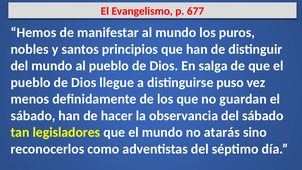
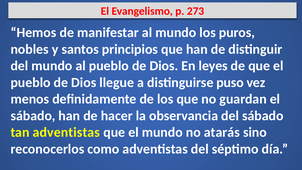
677: 677 -> 273 (196, 11)
salga: salga -> leyes (213, 66)
tan legisladores: legisladores -> adventistas (66, 132)
